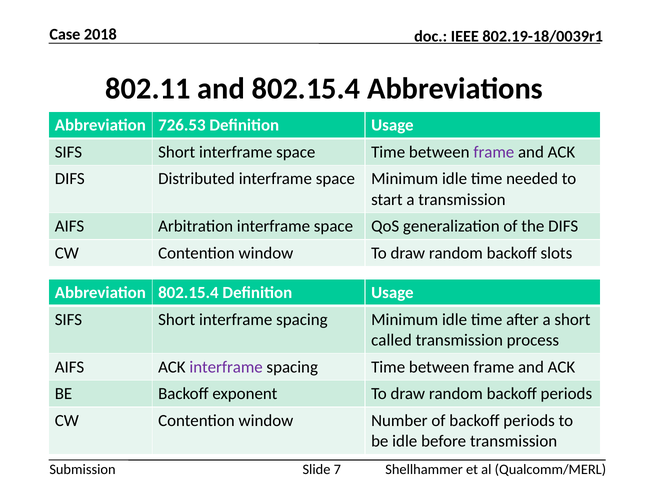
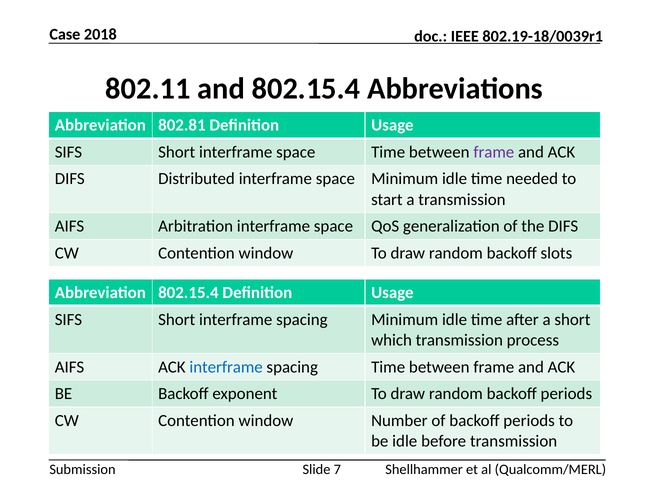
726.53: 726.53 -> 802.81 (182, 125)
called: called -> which (392, 340)
interframe colour: purple -> blue (226, 367)
